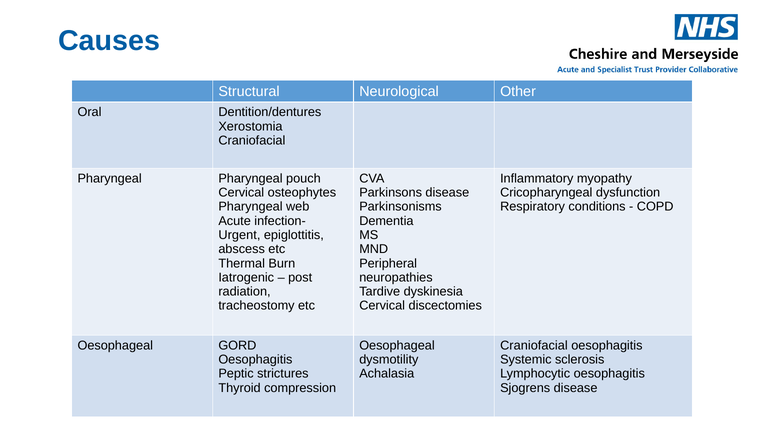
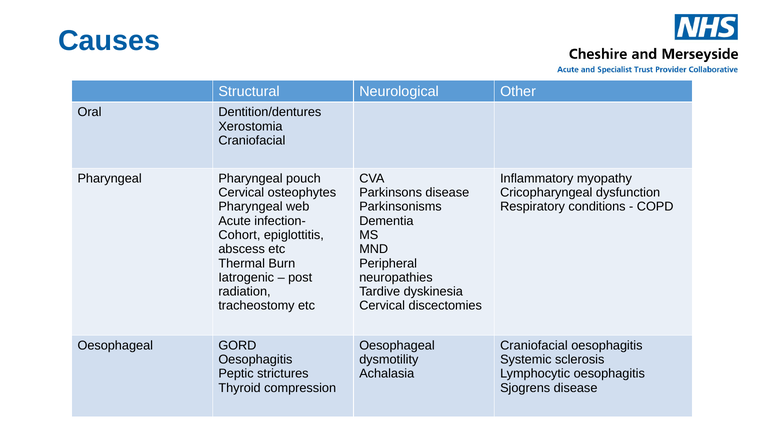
Urgent: Urgent -> Cohort (239, 235)
